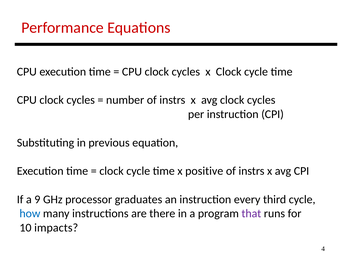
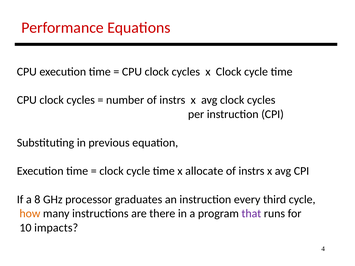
positive: positive -> allocate (204, 171)
9: 9 -> 8 (37, 200)
how colour: blue -> orange (30, 214)
